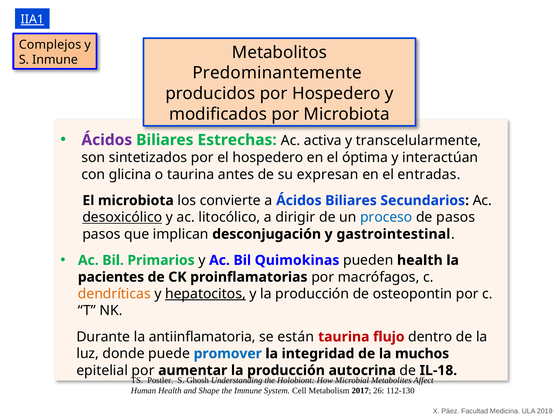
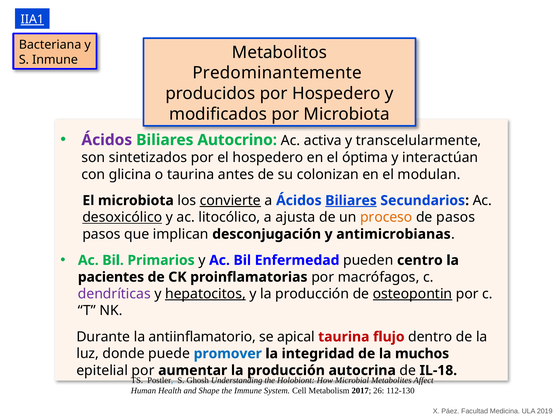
Complejos: Complejos -> Bacteriana (50, 45)
Estrechas: Estrechas -> Autocrino (237, 140)
expresan: expresan -> colonizan (328, 174)
entradas: entradas -> modulan (429, 174)
convierte underline: none -> present (230, 200)
Biliares underline: none -> present (351, 200)
dirigir: dirigir -> ajusta (295, 217)
proceso colour: blue -> orange (386, 217)
gastrointestinal: gastrointestinal -> antimicrobianas (393, 234)
Quimokinas: Quimokinas -> Enfermedad (297, 260)
pueden health: health -> centro (420, 260)
dendríticas colour: orange -> purple (114, 293)
osteopontin underline: none -> present (413, 293)
antiinflamatoria: antiinflamatoria -> antiinflamatorio (202, 336)
están: están -> apical (296, 336)
